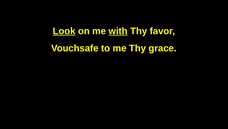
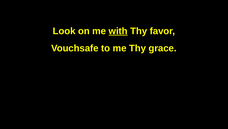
Look underline: present -> none (64, 31)
